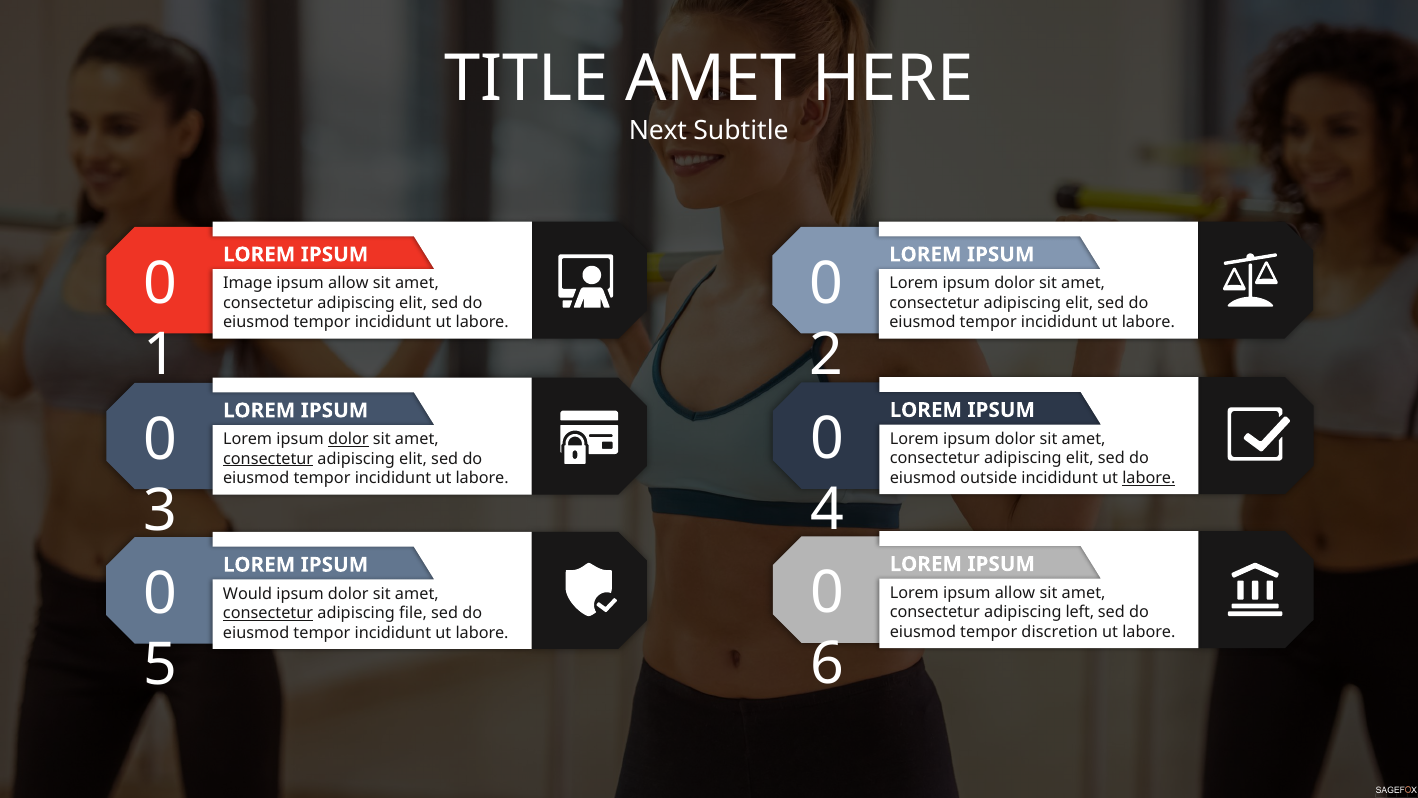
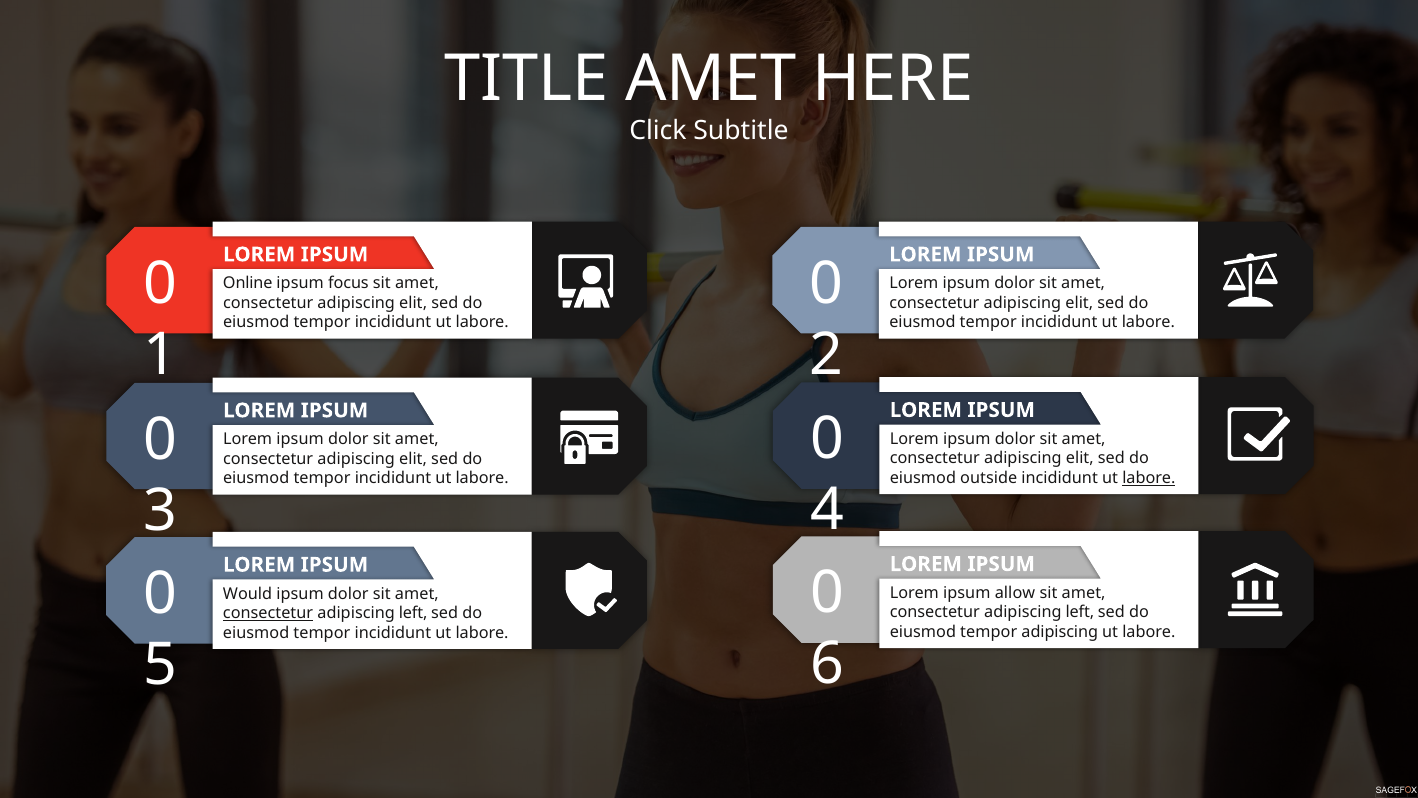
Next: Next -> Click (658, 131)
Image: Image -> Online (248, 283)
allow: allow -> focus (348, 283)
dolor underline: present -> none (348, 439)
consectetur underline: present -> none (268, 459)
file: file -> left (413, 613)
tempor discretion: discretion -> adipiscing (1060, 632)
